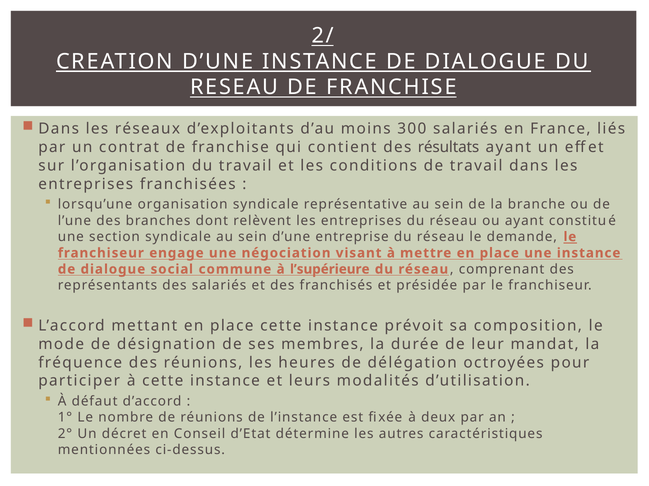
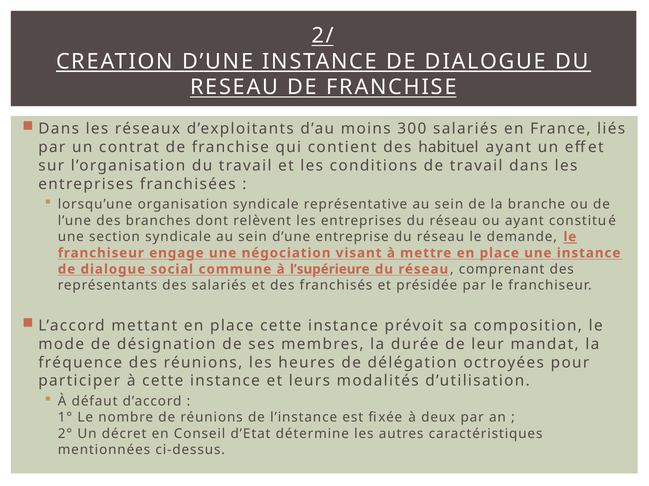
résultats: résultats -> habituel (448, 147)
